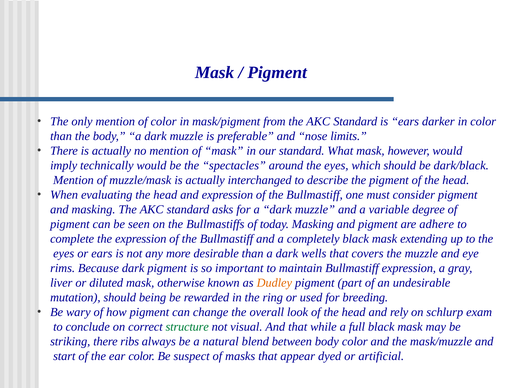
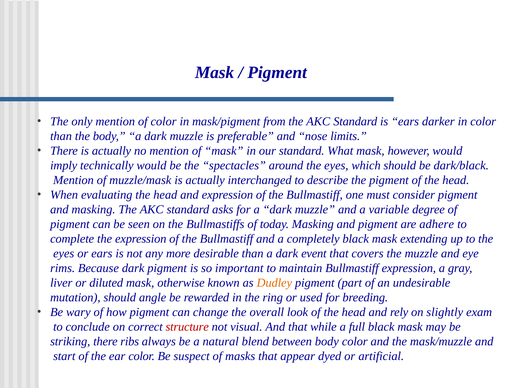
wells: wells -> event (314, 254)
being: being -> angle (153, 298)
schlurp: schlurp -> slightly (445, 313)
structure colour: green -> red (187, 327)
